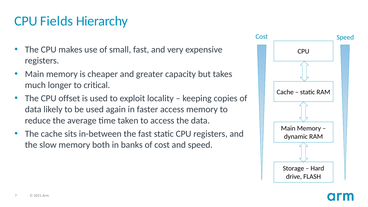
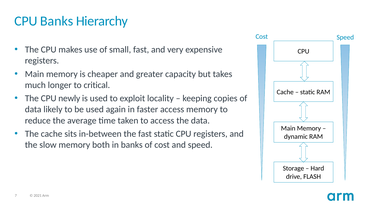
CPU Fields: Fields -> Banks (57, 21)
offset: offset -> newly (69, 98)
